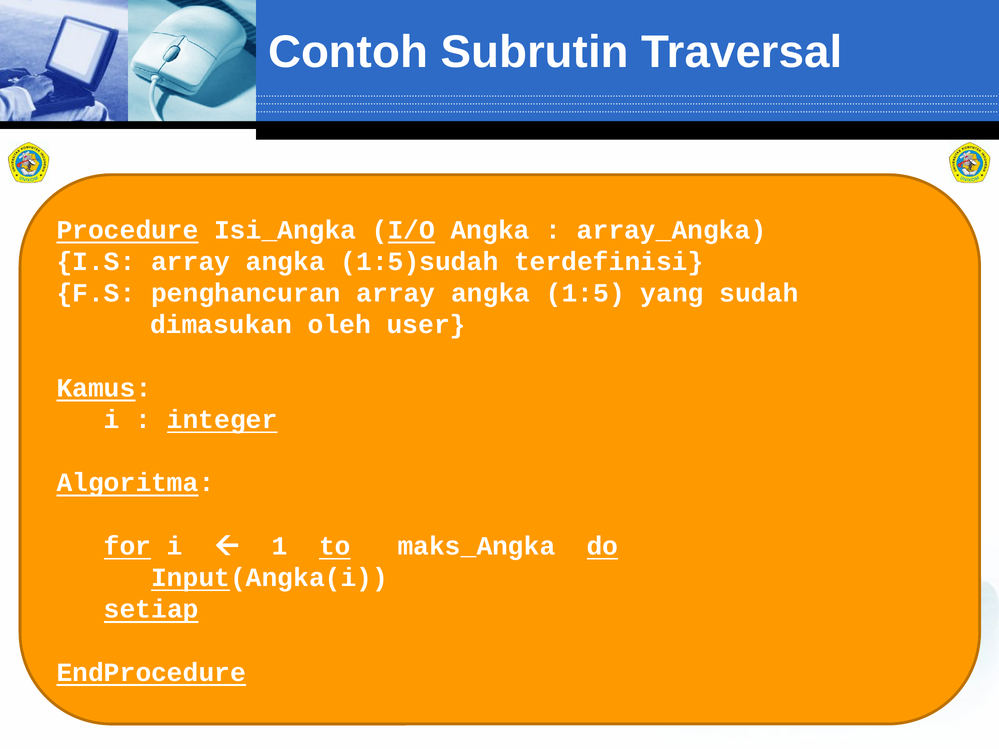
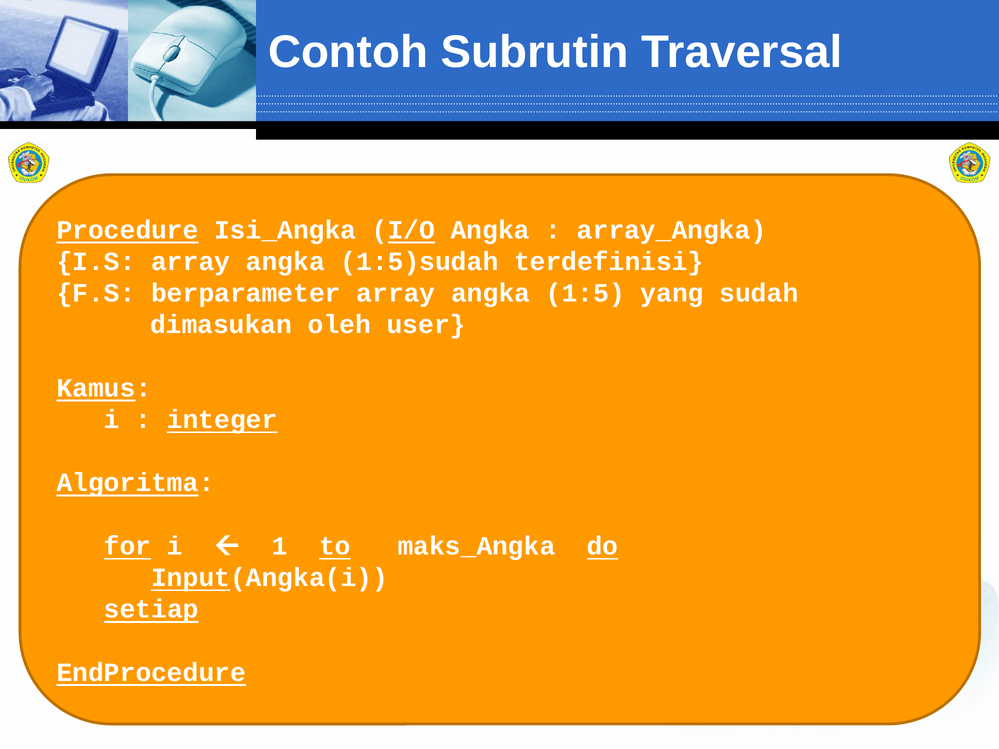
penghancuran: penghancuran -> berparameter (246, 293)
